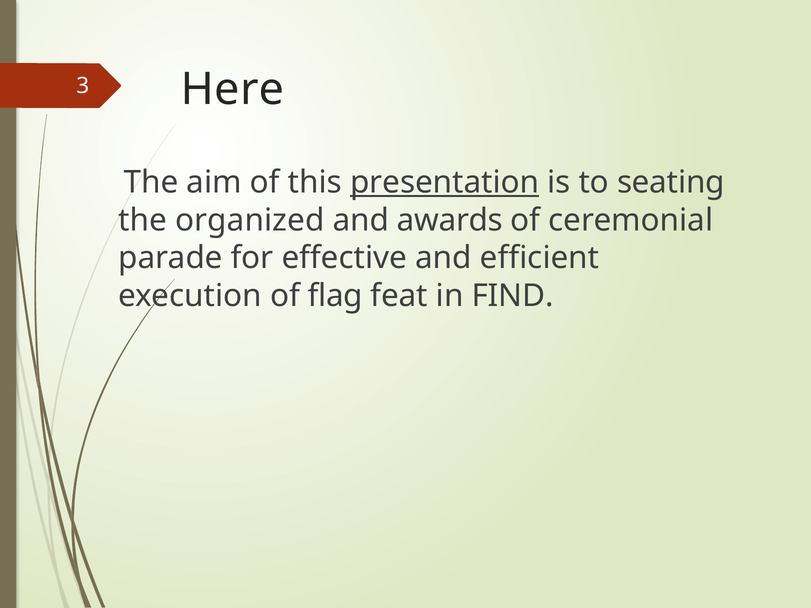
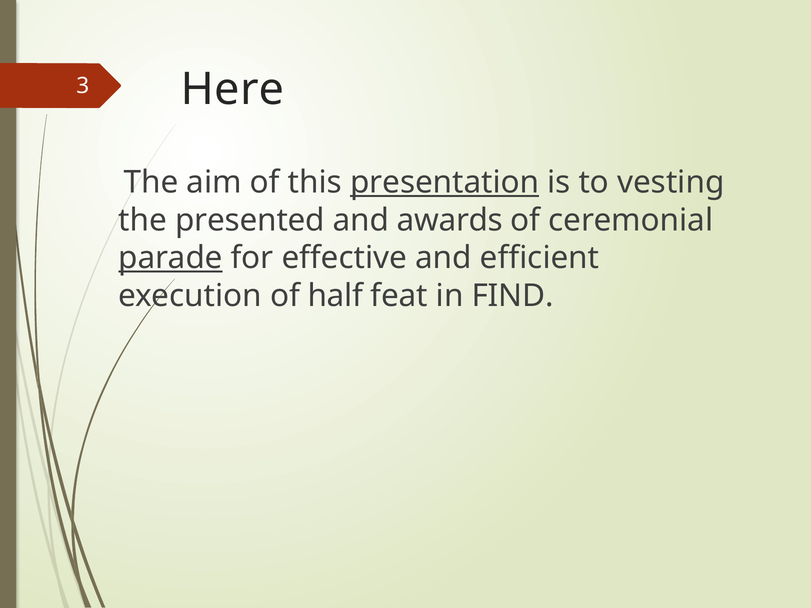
seating: seating -> vesting (671, 182)
organized: organized -> presented (250, 220)
parade underline: none -> present (170, 258)
flag: flag -> half (335, 296)
